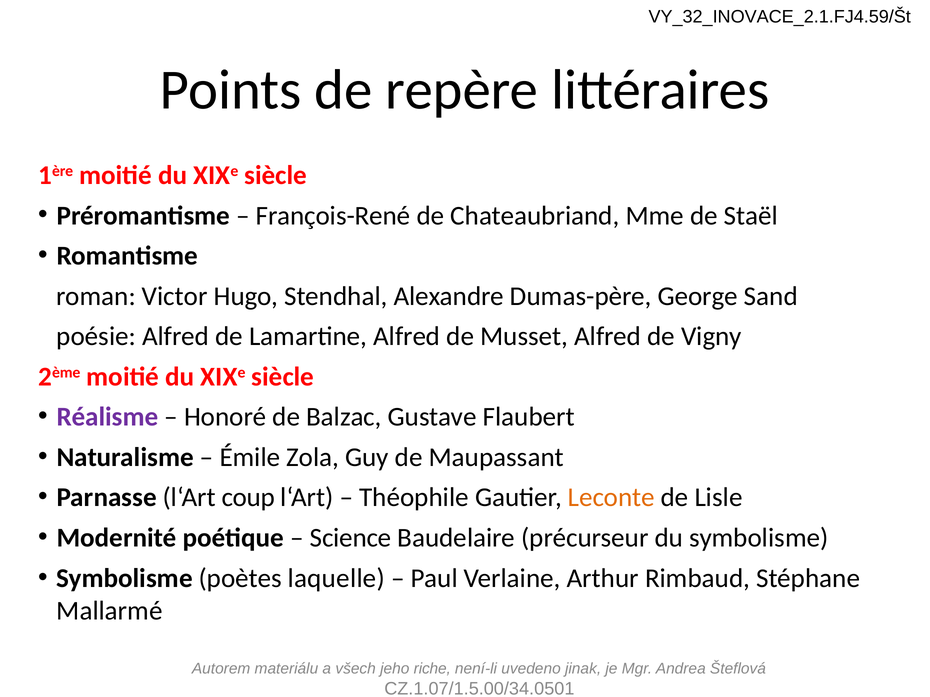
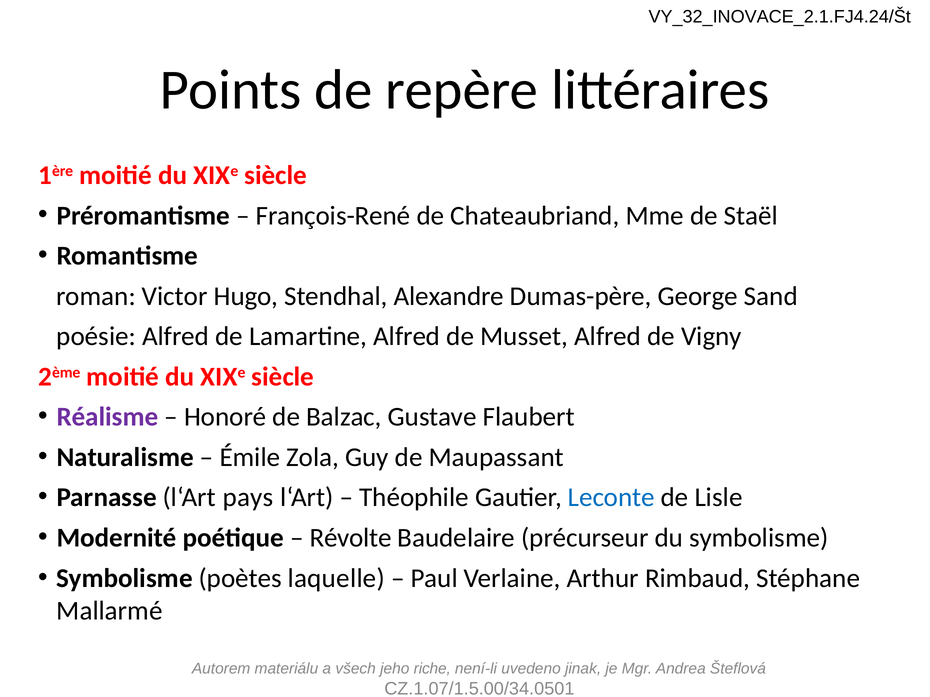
VY_32_INOVACE_2.1.FJ4.59/Št: VY_32_INOVACE_2.1.FJ4.59/Št -> VY_32_INOVACE_2.1.FJ4.24/Št (780, 17)
coup: coup -> pays (248, 498)
Leconte colour: orange -> blue (611, 498)
Science: Science -> Révolte (351, 538)
